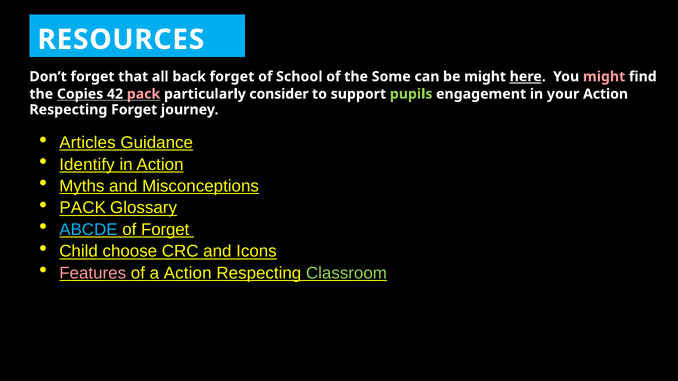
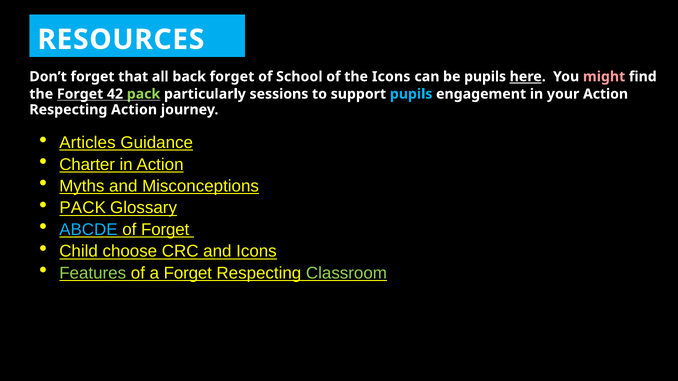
the Some: Some -> Icons (391, 77)
be might: might -> pupils (485, 77)
the Copies: Copies -> Forget (80, 94)
pack colour: pink -> light green (144, 94)
consider: consider -> sessions (279, 94)
pupils colour: light green -> light blue (411, 94)
Respecting Forget: Forget -> Action (134, 110)
Identify: Identify -> Charter (87, 165)
Features colour: pink -> light green (93, 273)
a Action: Action -> Forget (188, 273)
